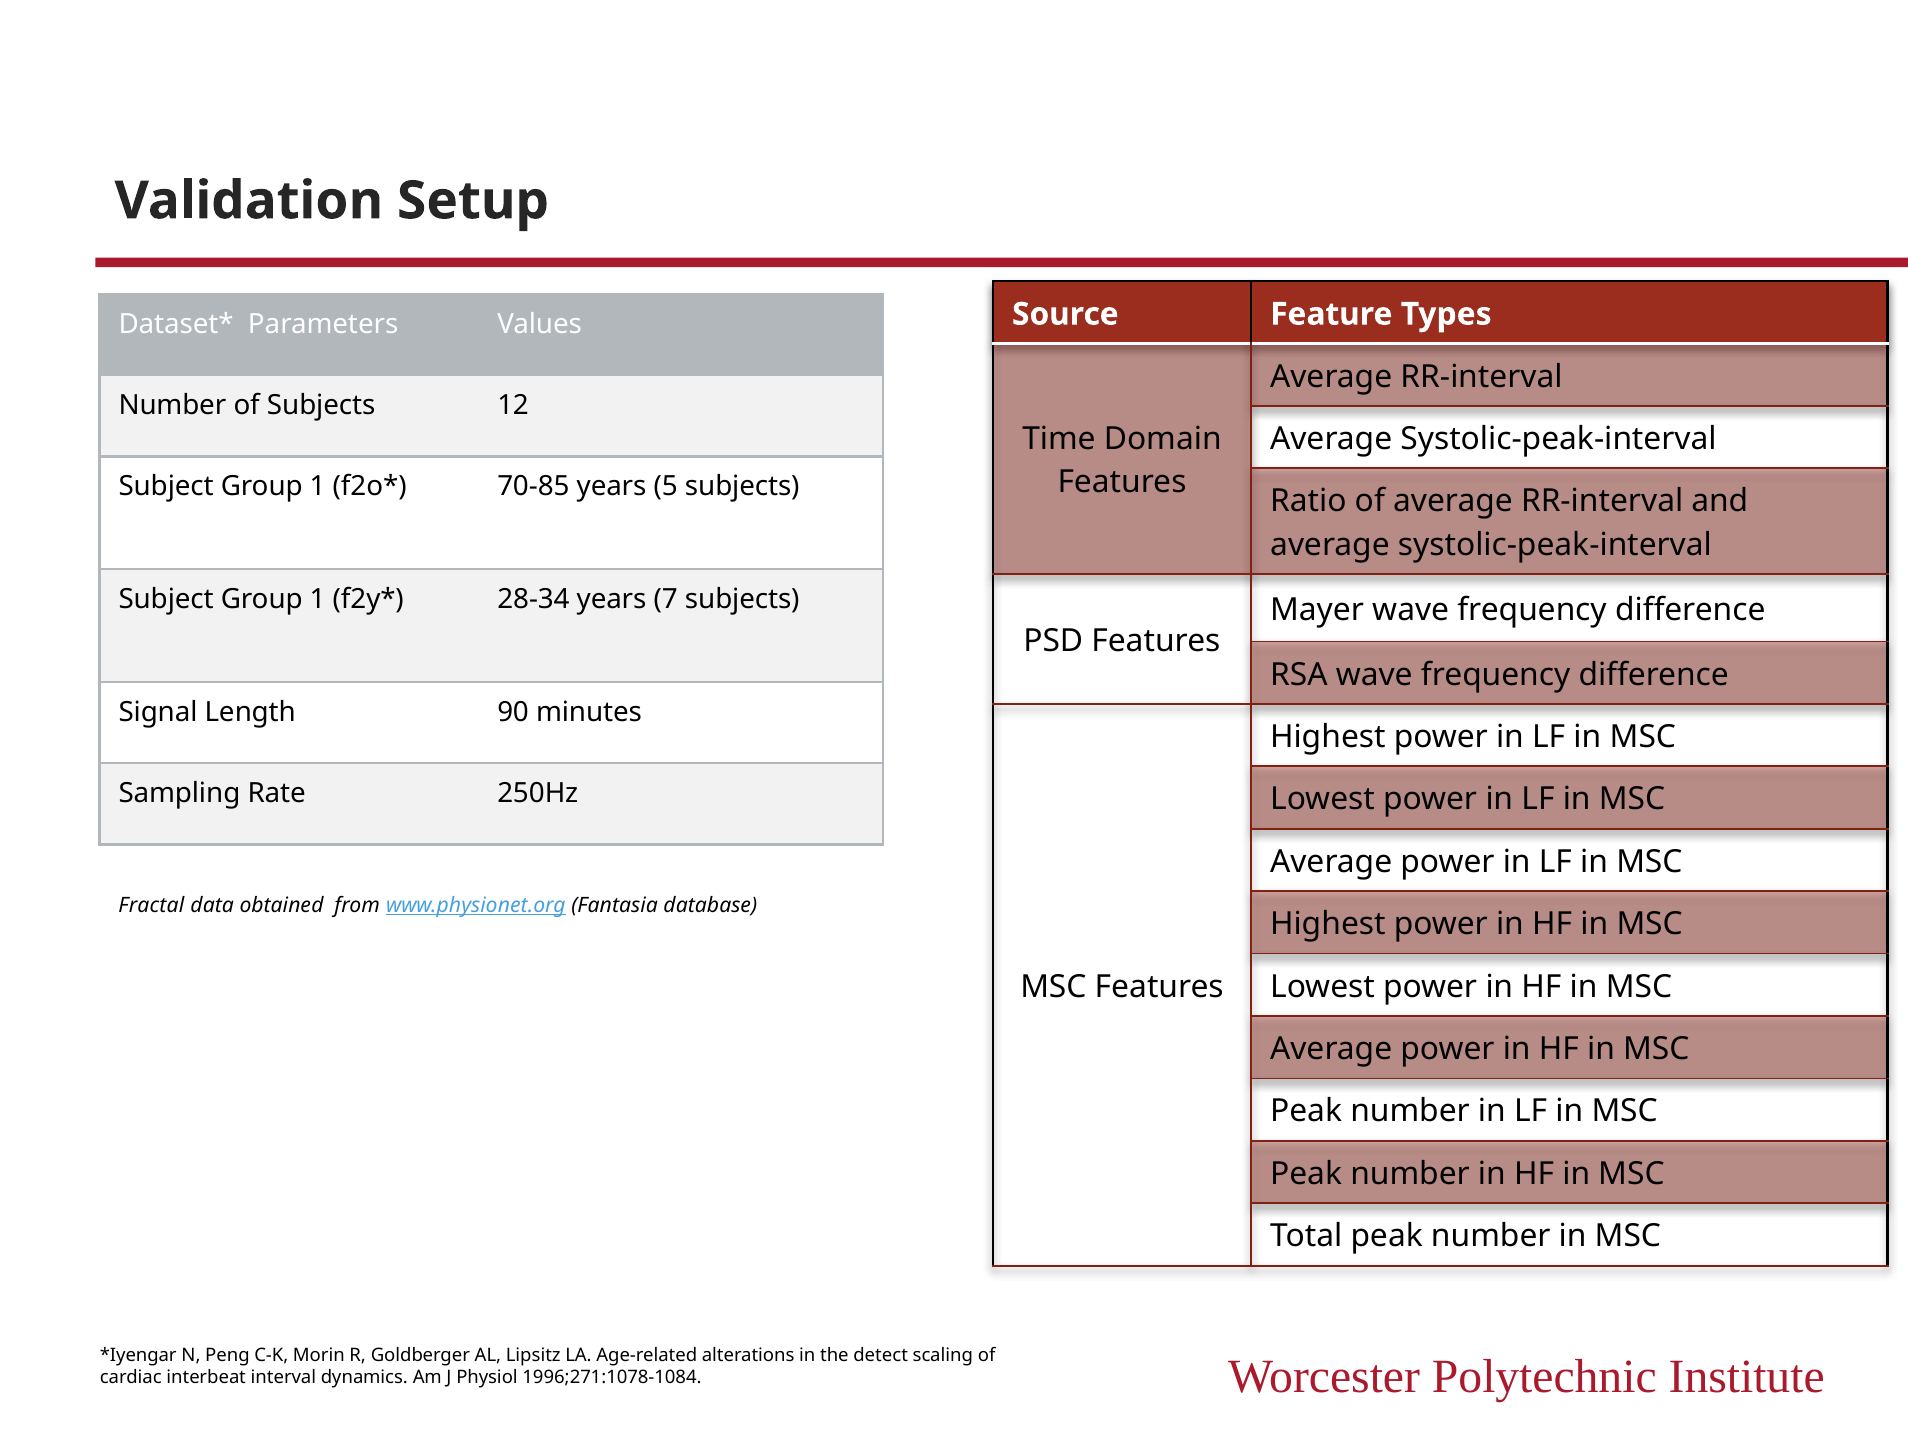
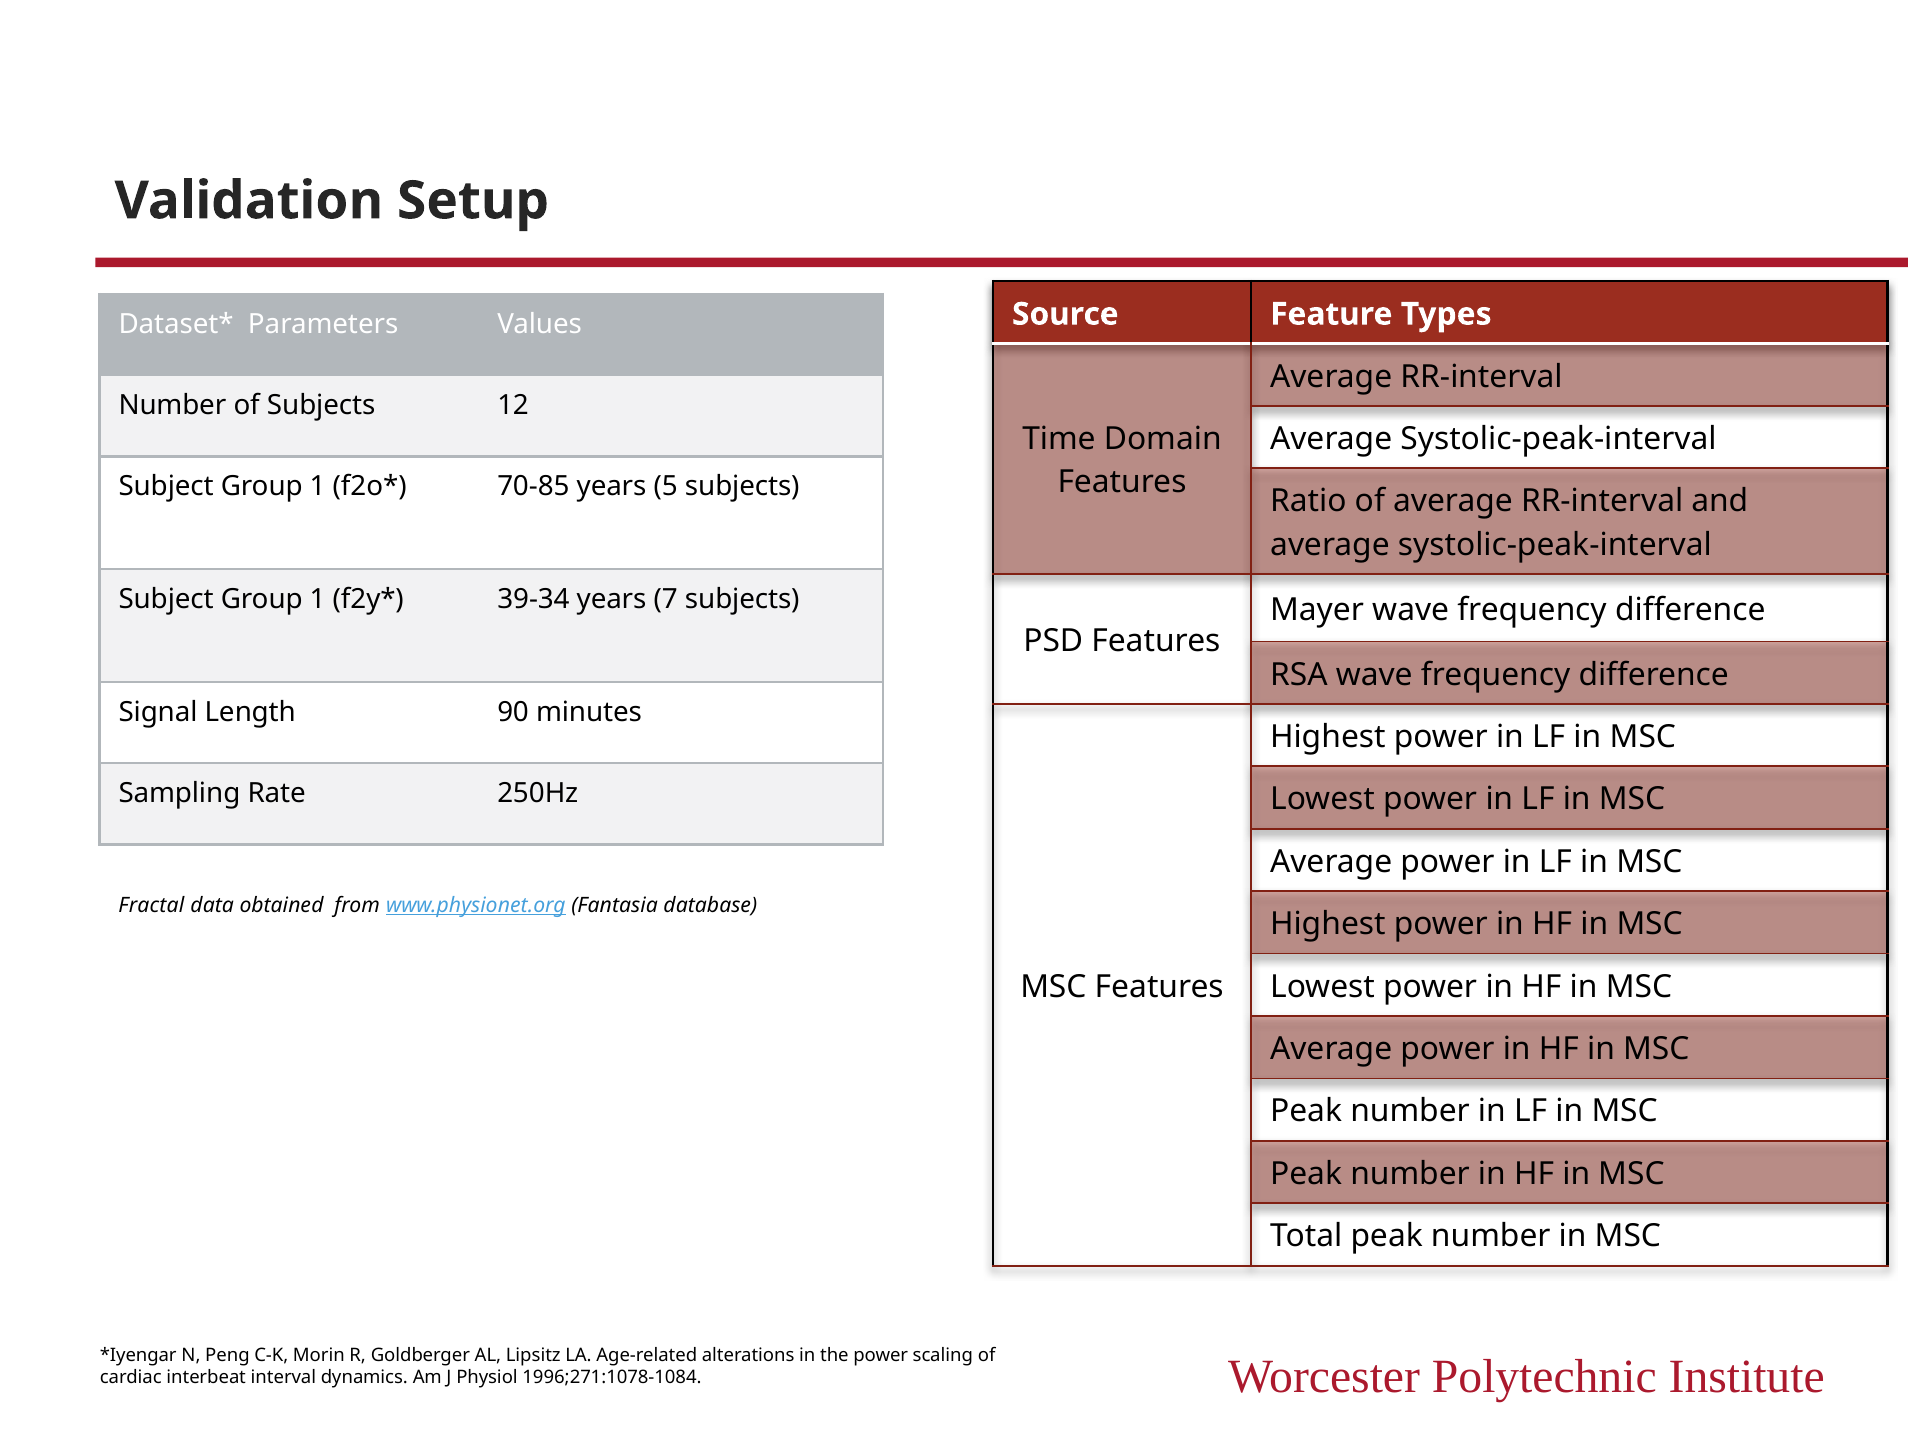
28-34: 28-34 -> 39-34 (534, 599)
the detect: detect -> power (881, 1355)
